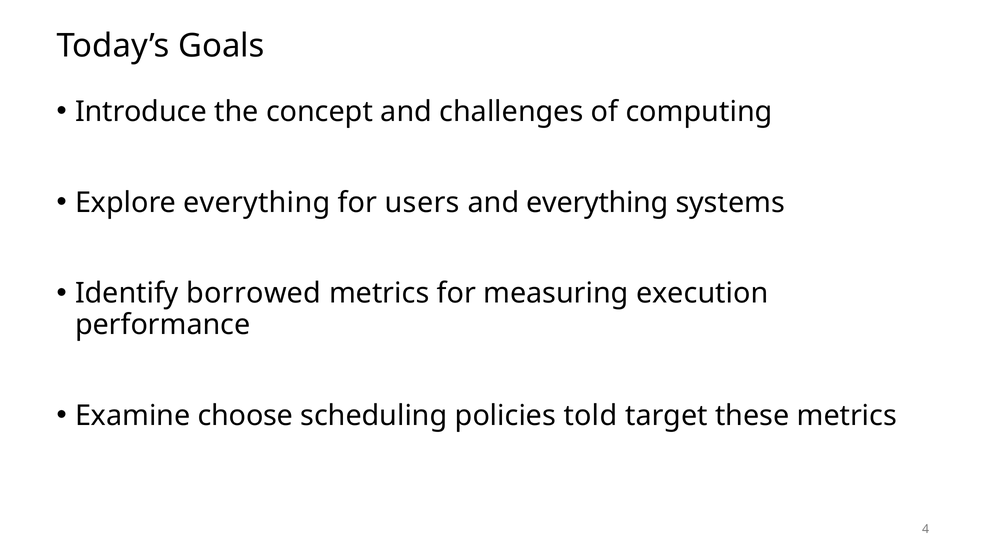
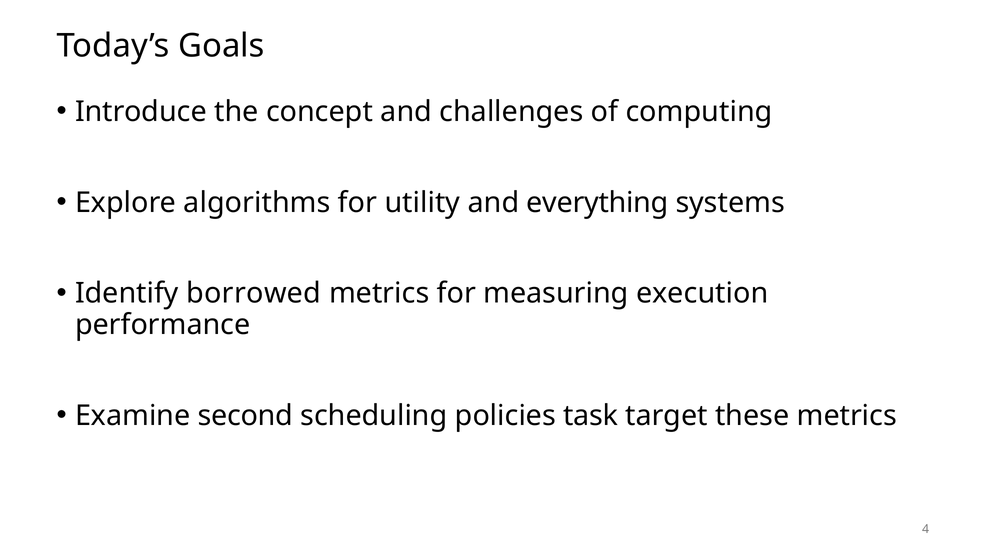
Explore everything: everything -> algorithms (257, 202)
users: users -> utility (422, 202)
choose: choose -> second (245, 415)
told: told -> task (591, 415)
